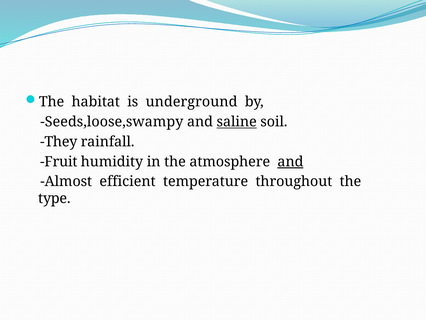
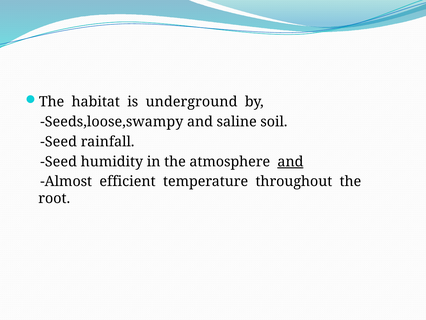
saline underline: present -> none (237, 122)
They: They -> Seed (59, 142)
Fruit: Fruit -> Seed (59, 161)
type: type -> root (54, 198)
